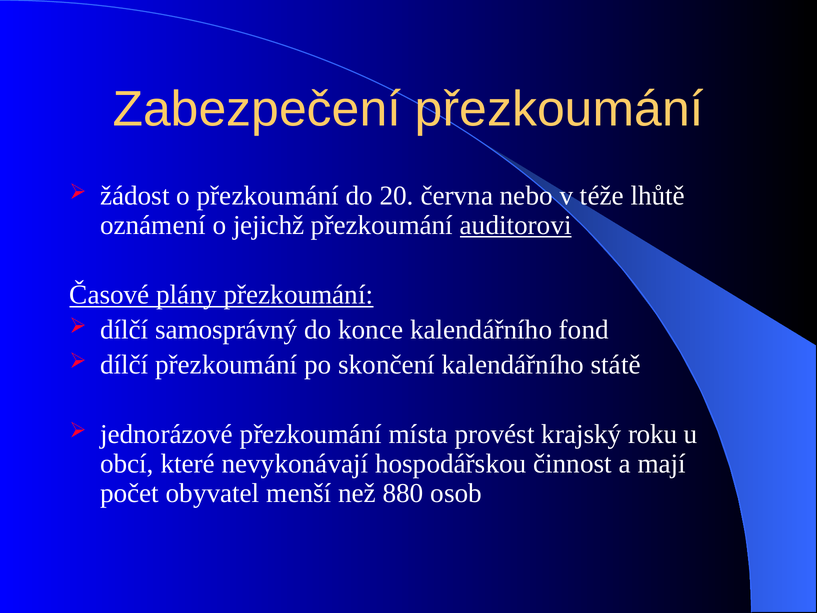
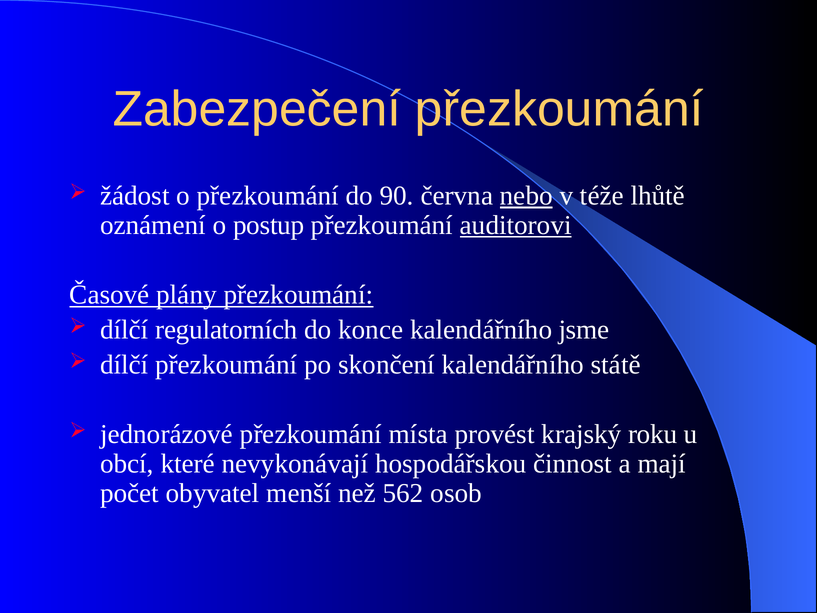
20: 20 -> 90 (397, 196)
nebo underline: none -> present (526, 196)
jejichž: jejichž -> postup (269, 225)
samosprávný: samosprávný -> regulatorních (226, 330)
fond: fond -> jsme (584, 330)
880: 880 -> 562 (403, 493)
